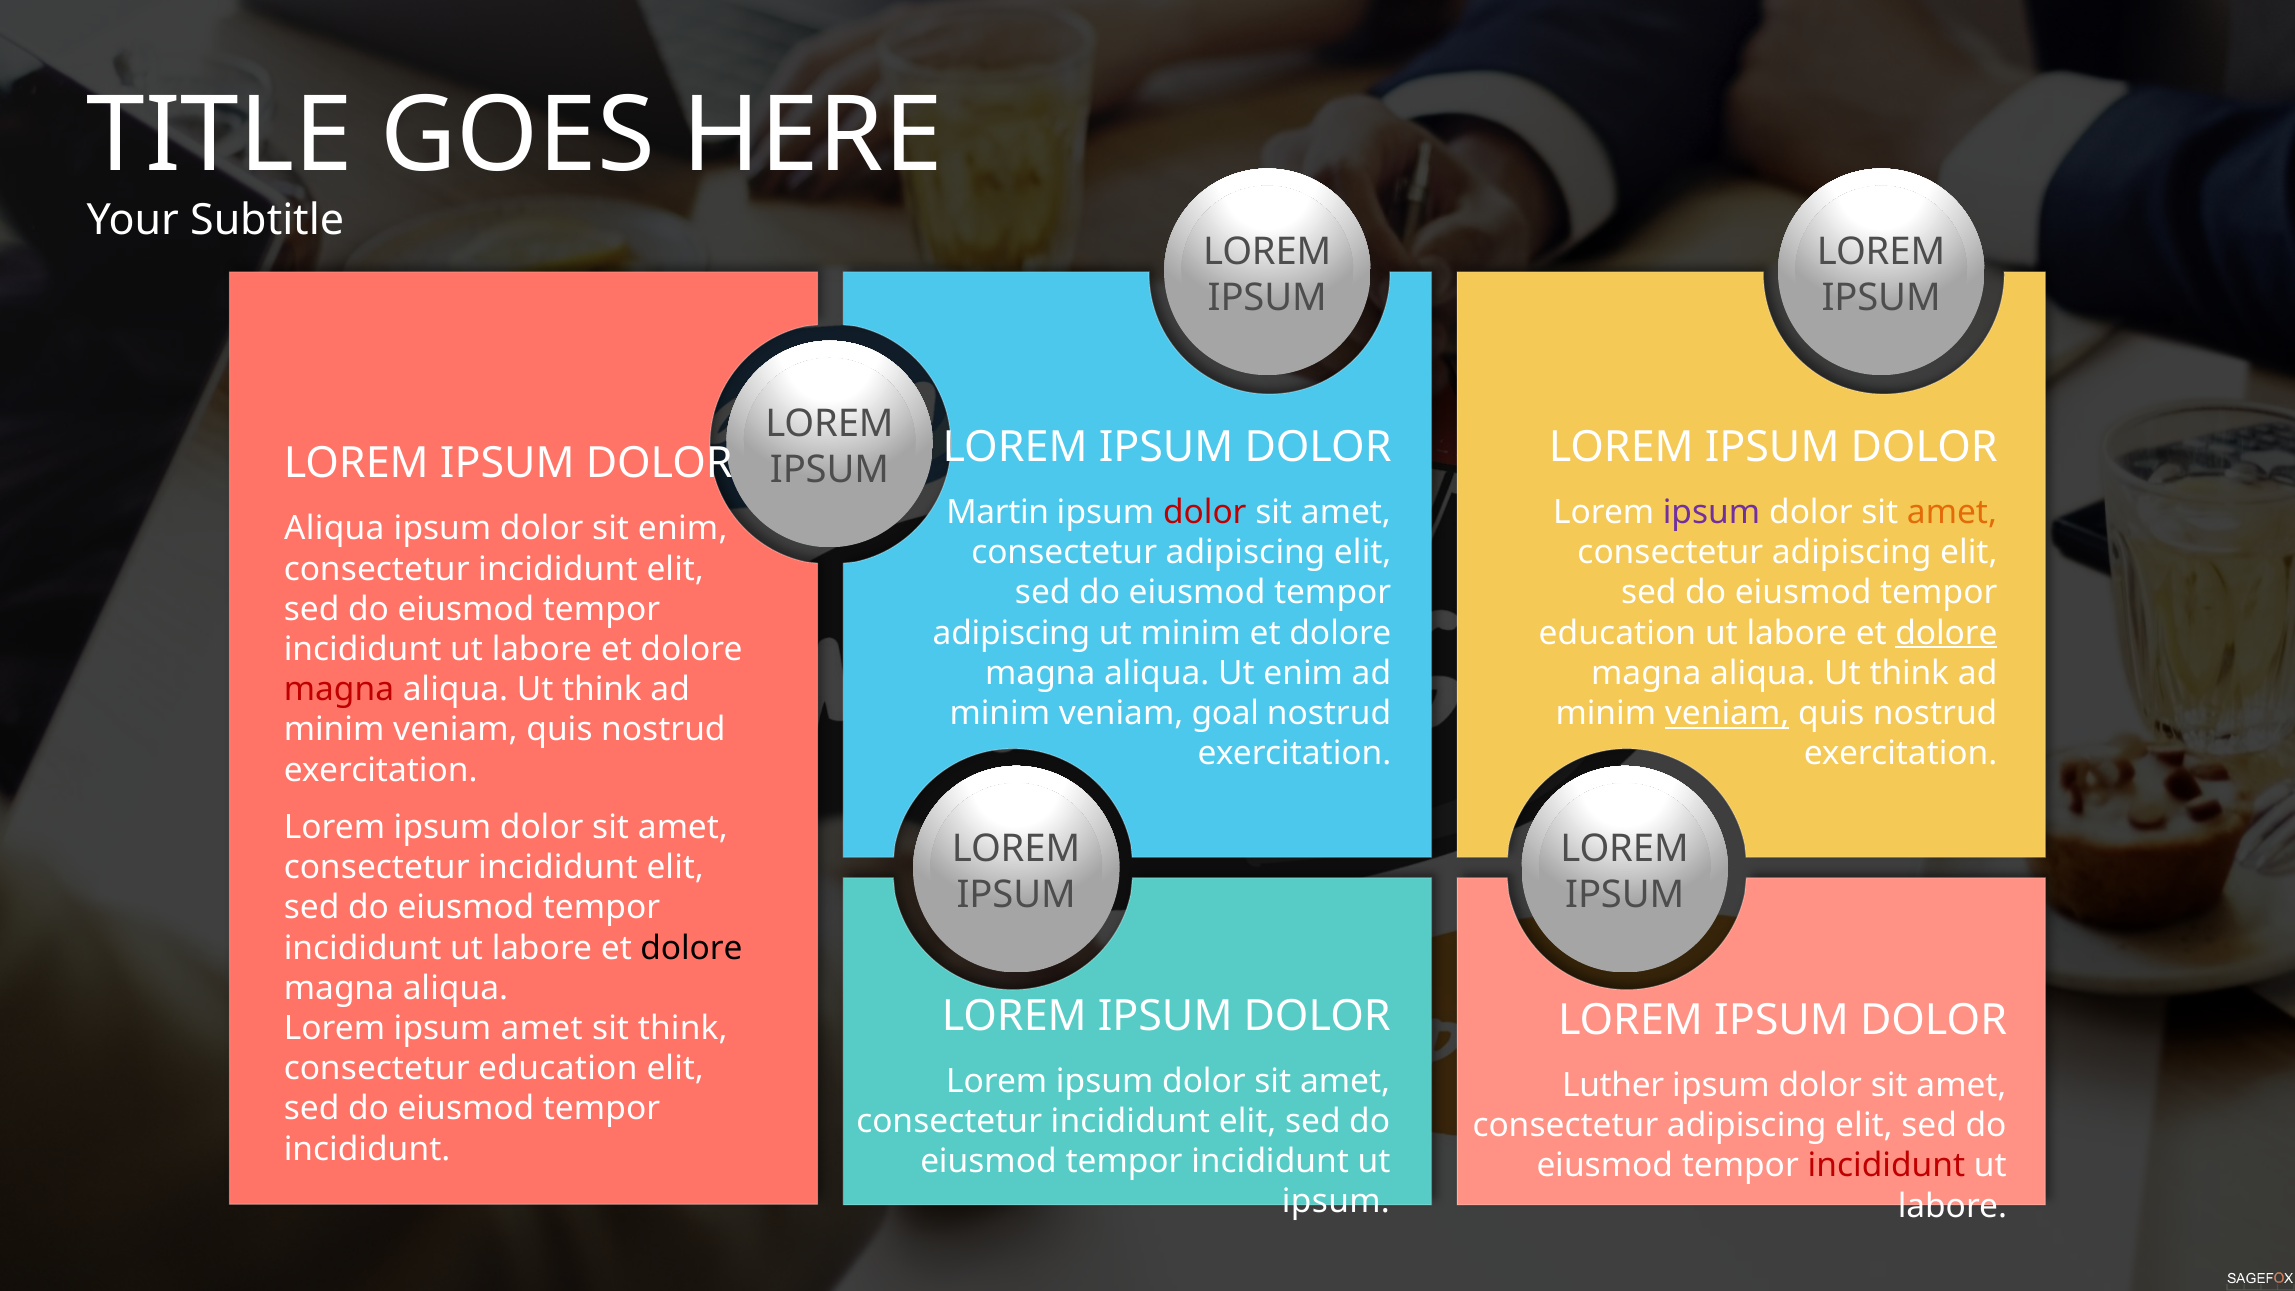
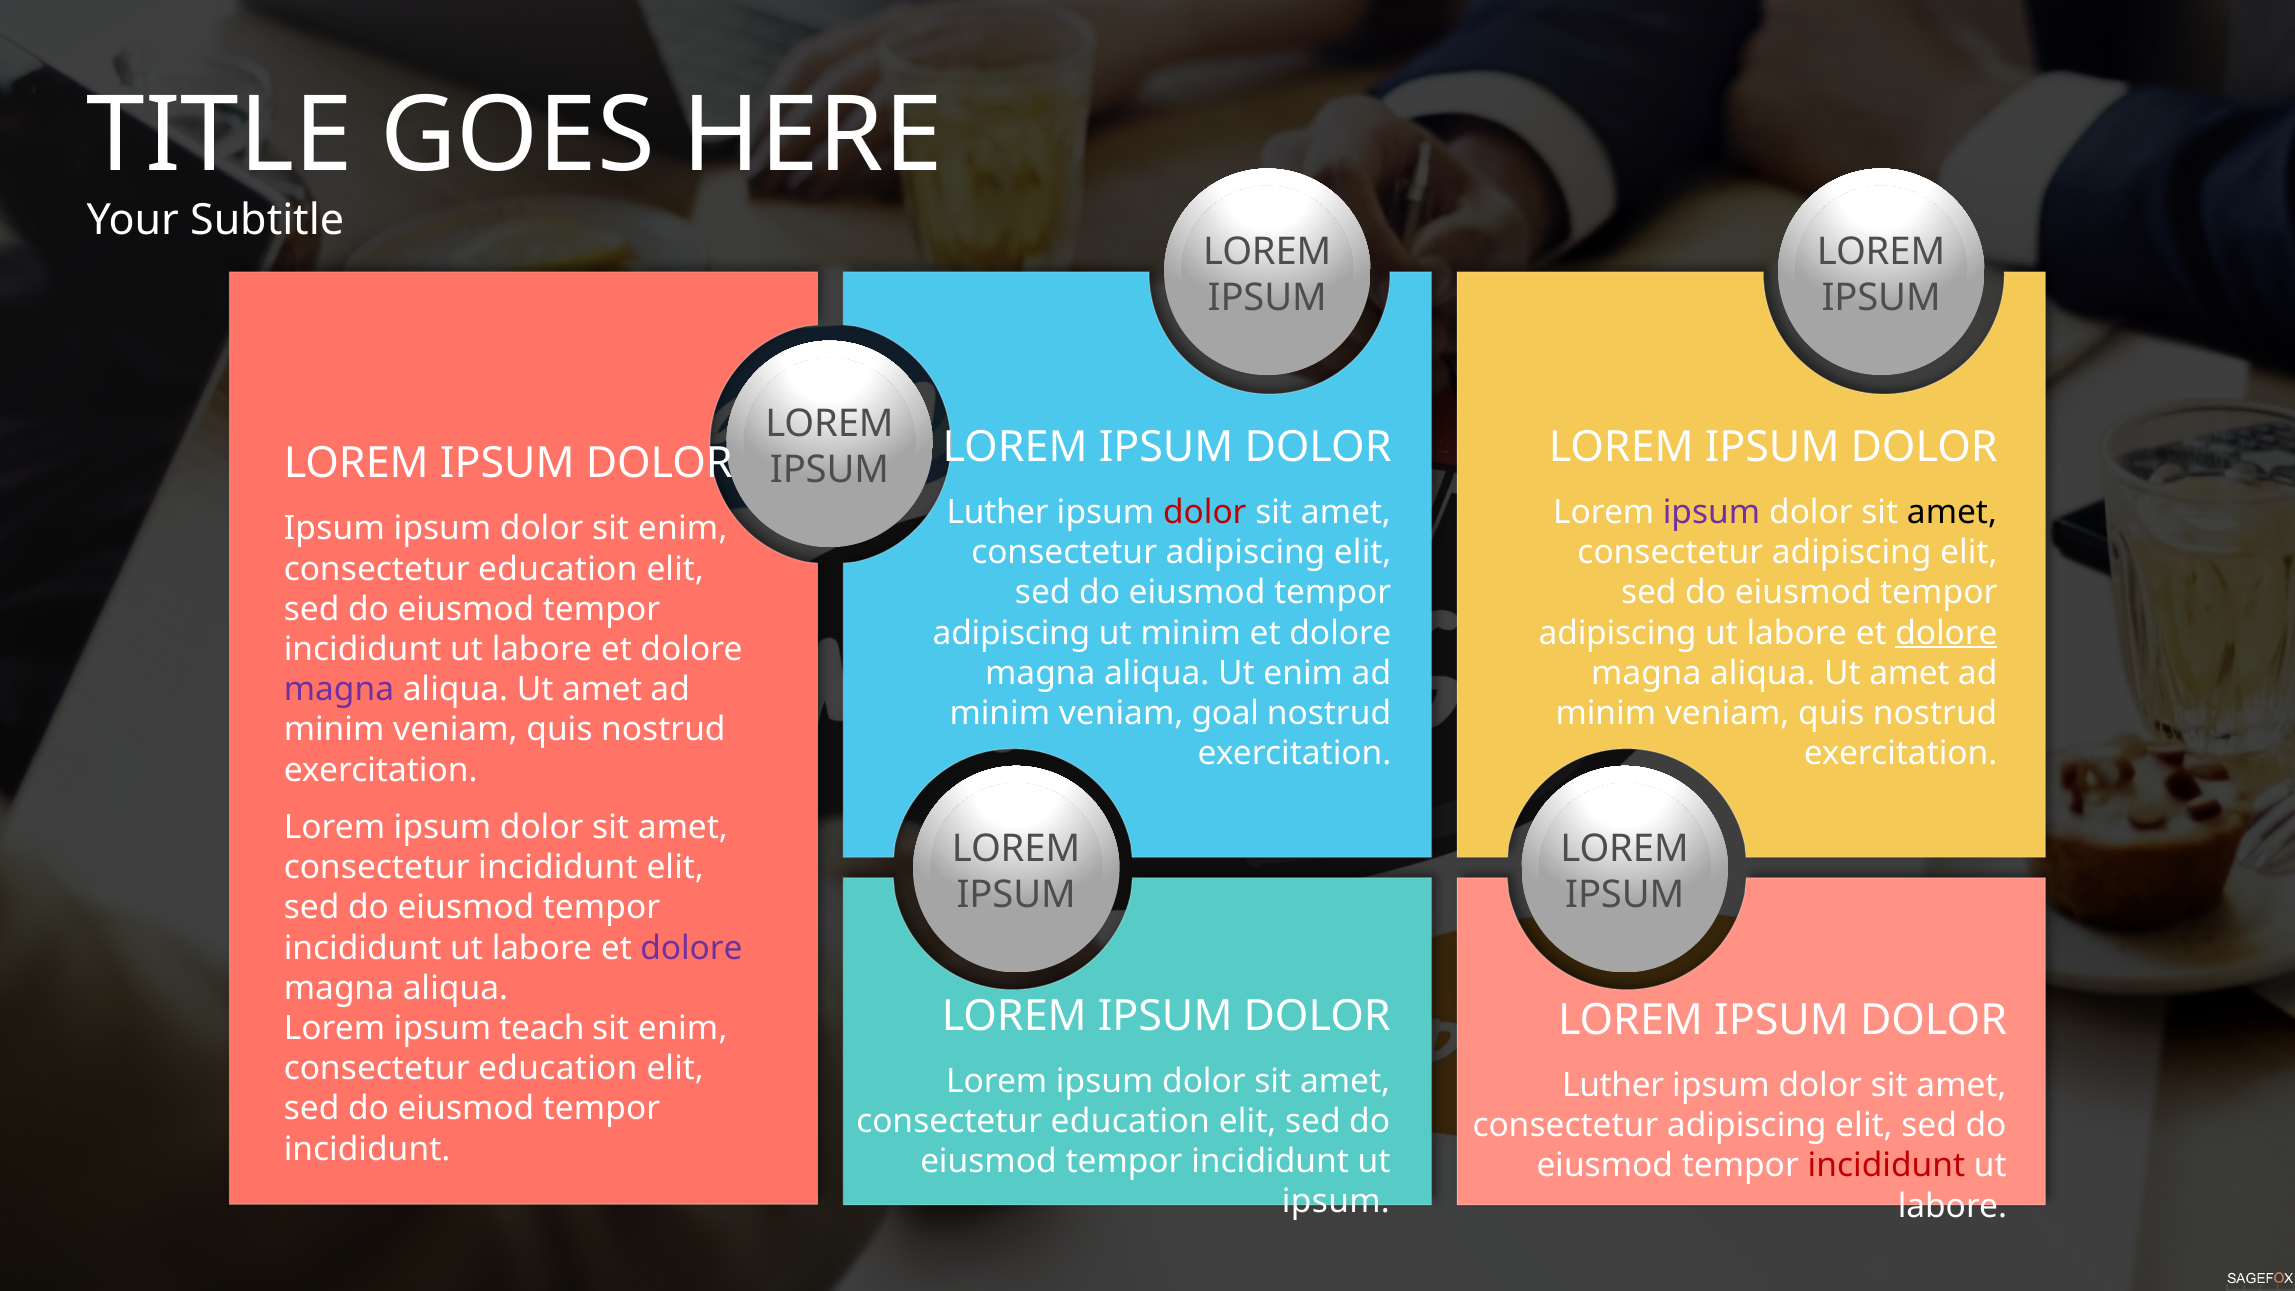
Martin: Martin -> Luther (998, 512)
amet colour: orange -> black (1952, 512)
Aliqua: Aliqua -> Ipsum (334, 529)
incididunt: incididunt -> education (558, 569)
education: education -> adipiscing (1618, 633)
think: think -> amet (1909, 673)
magna colour: red -> purple (339, 690)
think: think -> amet (602, 690)
veniam underline: present -> none (1727, 713)
dolore colour: black -> purple (692, 948)
ipsum amet: amet -> teach (542, 1028)
think: think -> enim (683, 1028)
incididunt: incididunt -> education (1130, 1122)
